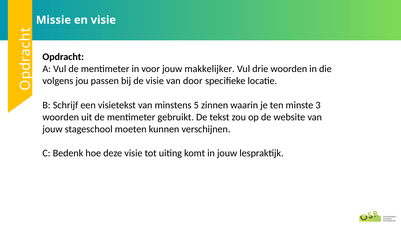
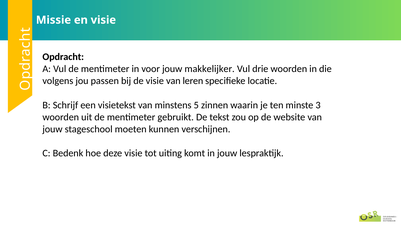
door: door -> leren (193, 81)
